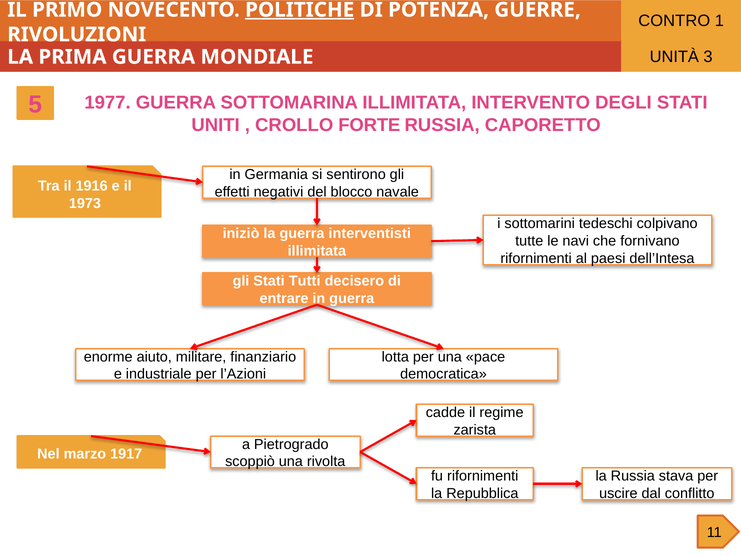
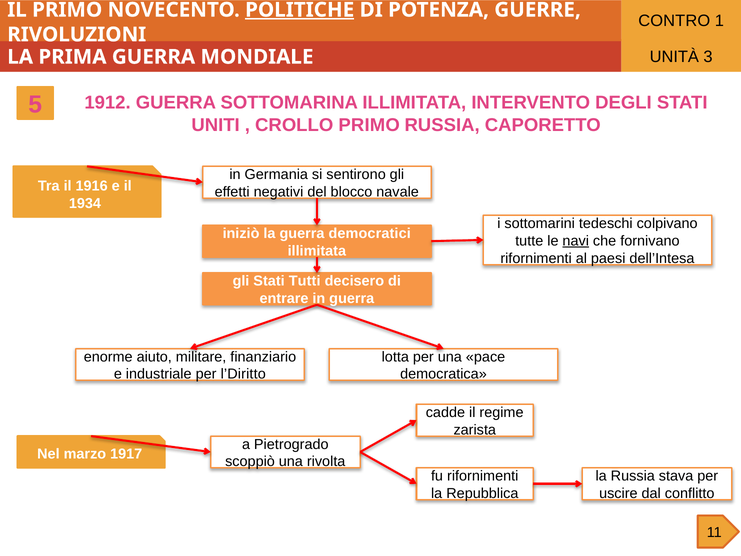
1977: 1977 -> 1912 (108, 103)
CROLLO FORTE: FORTE -> PRIMO (369, 125)
1973: 1973 -> 1934 (85, 203)
interventisti: interventisti -> democratici (370, 233)
navi underline: none -> present (576, 241)
l’Azioni: l’Azioni -> l’Diritto (243, 374)
